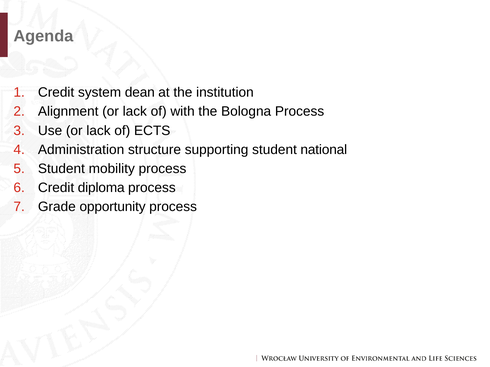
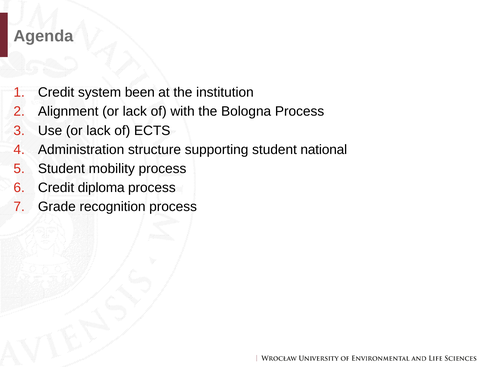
dean: dean -> been (140, 93)
opportunity: opportunity -> recognition (113, 207)
